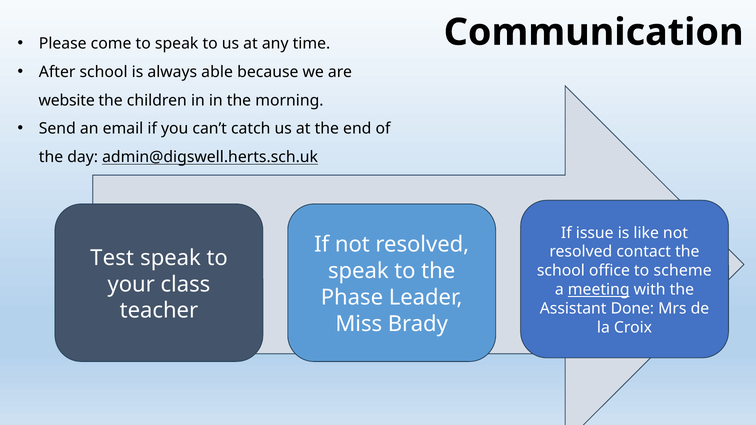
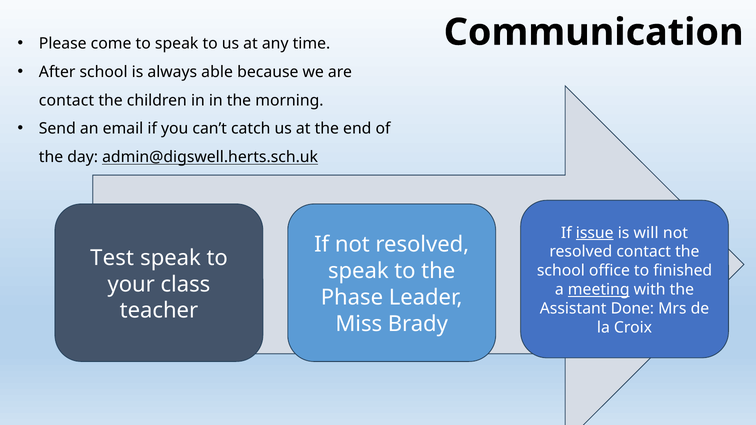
website: website -> contact (67, 100)
issue underline: none -> present (595, 233)
like: like -> will (646, 233)
scheme: scheme -> finished (683, 271)
